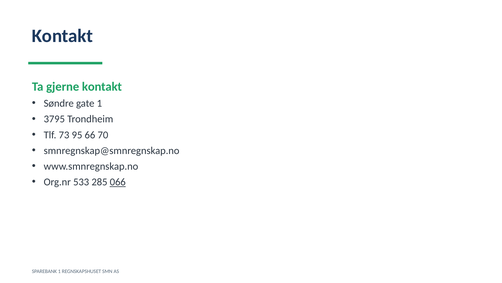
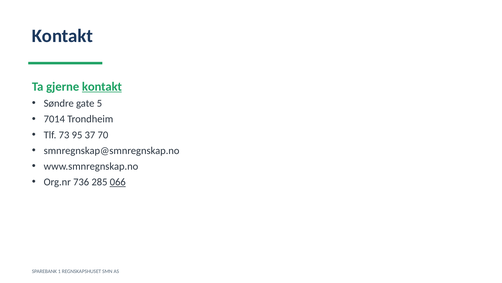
kontakt underline: none -> present (102, 86)
gate 1: 1 -> 5 (99, 103)
3795: 3795 -> 7014 (54, 119)
66: 66 -> 37 (90, 135)
533: 533 -> 736 (81, 182)
